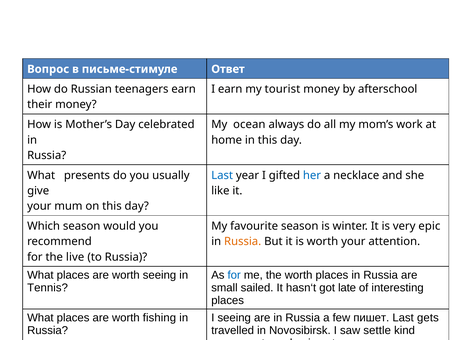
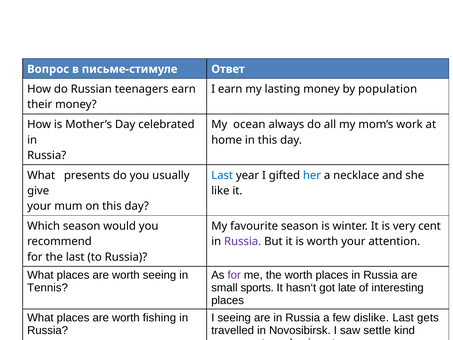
tourist: tourist -> lasting (283, 89)
afterschool: afterschool -> population (388, 89)
very epic: epic -> cent (430, 226)
Russia colour: orange -> purple (243, 241)
the live: live -> last (75, 257)
for colour: blue -> purple (234, 275)
sailed: sailed -> sports (257, 288)
пишет: пишет -> dislike (371, 318)
